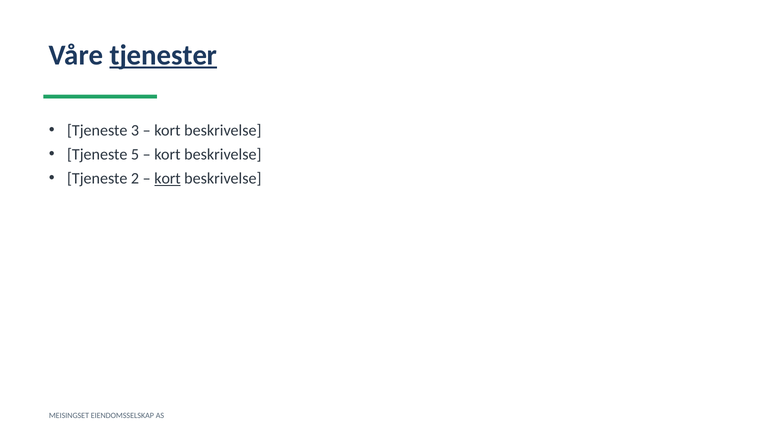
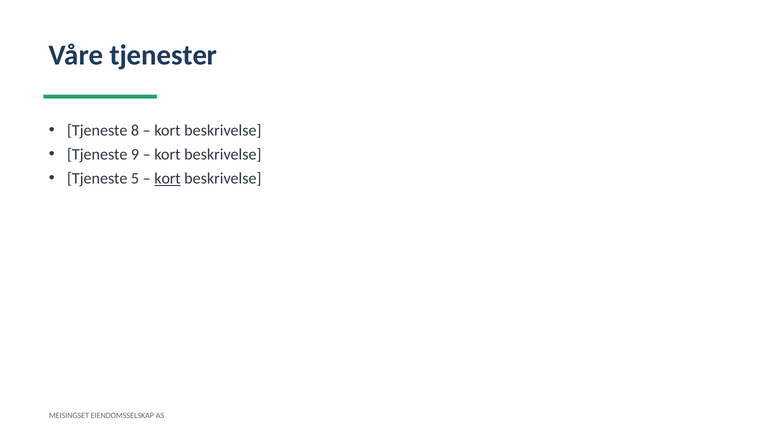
tjenester underline: present -> none (163, 55)
3: 3 -> 8 (135, 130)
5: 5 -> 9 (135, 154)
2: 2 -> 5 (135, 179)
